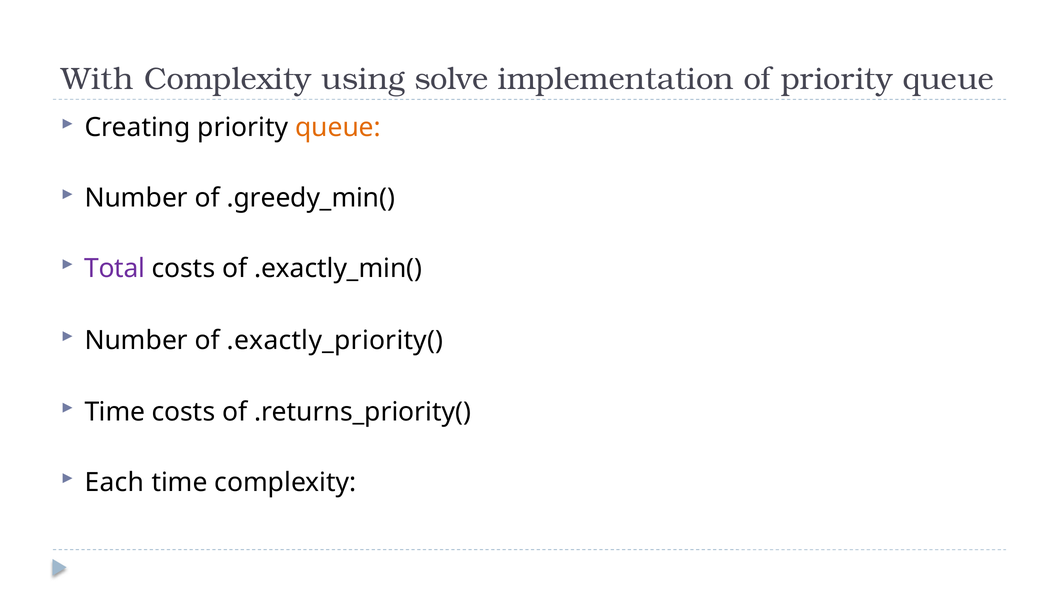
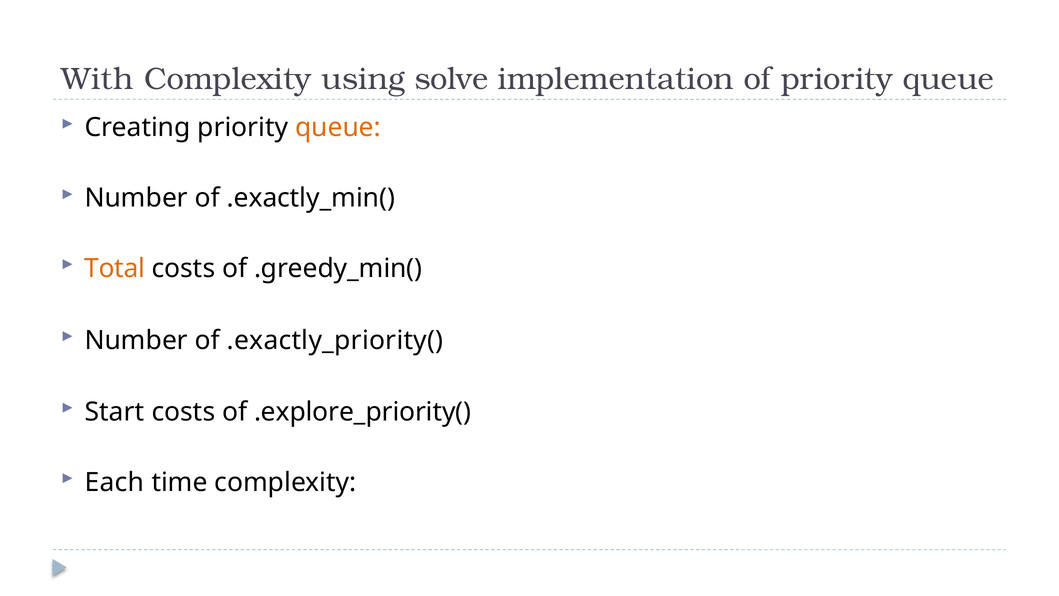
.greedy_min(: .greedy_min( -> .exactly_min( (311, 198)
Total colour: purple -> orange (115, 268)
.exactly_min(: .exactly_min( -> .greedy_min( (338, 268)
Time: Time -> Start (115, 412)
.returns_priority(: .returns_priority( -> .explore_priority( (363, 412)
